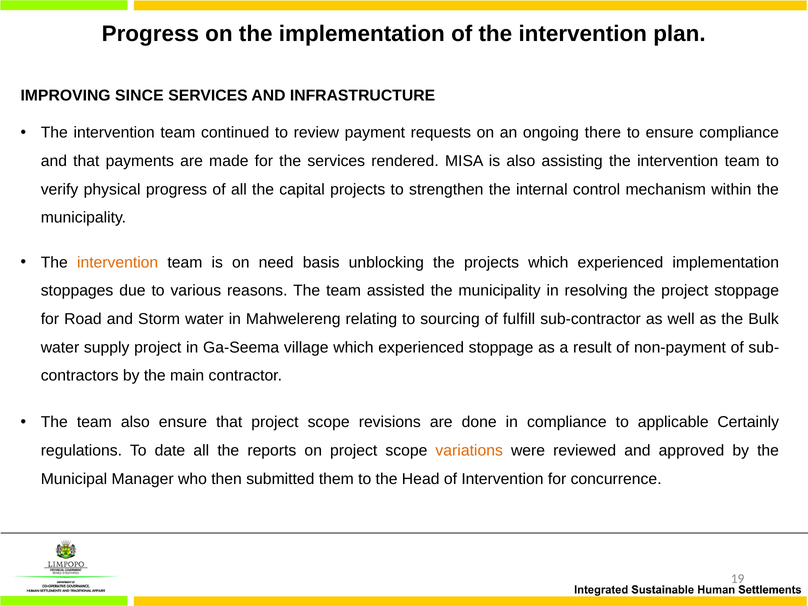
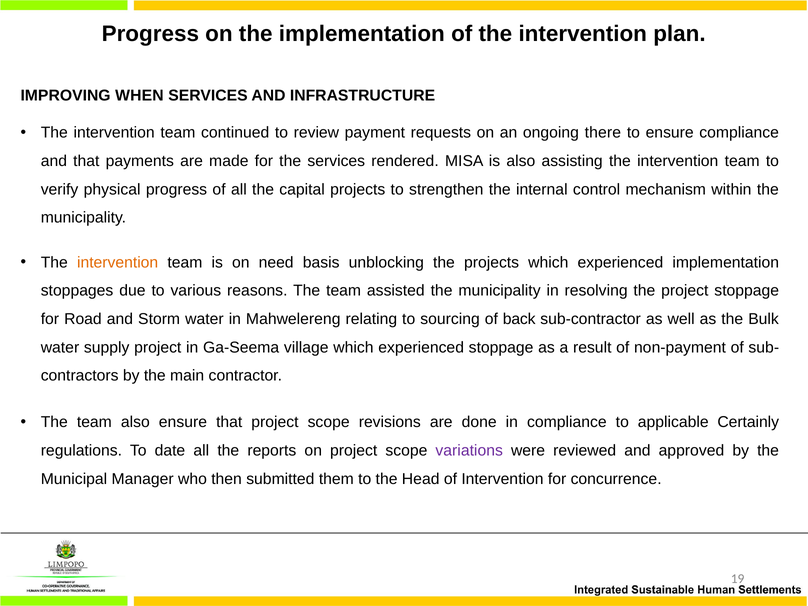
SINCE: SINCE -> WHEN (139, 95)
fulfill: fulfill -> back (519, 319)
variations colour: orange -> purple (469, 451)
